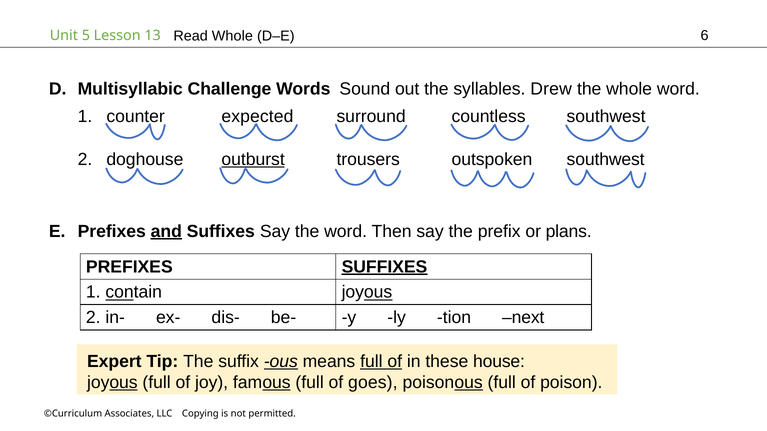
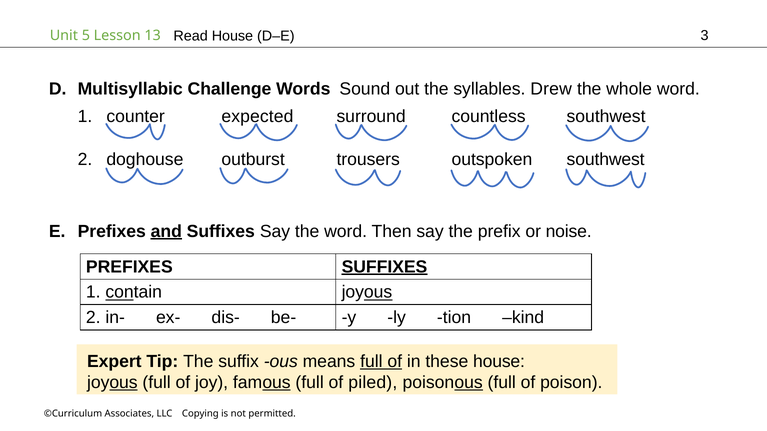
Read Whole: Whole -> House (232, 36)
6: 6 -> 3 (705, 35)
outburst underline: present -> none (253, 160)
plans: plans -> noise (569, 231)
next: next -> kind (523, 318)
ous underline: present -> none (281, 362)
goes: goes -> piled (373, 383)
